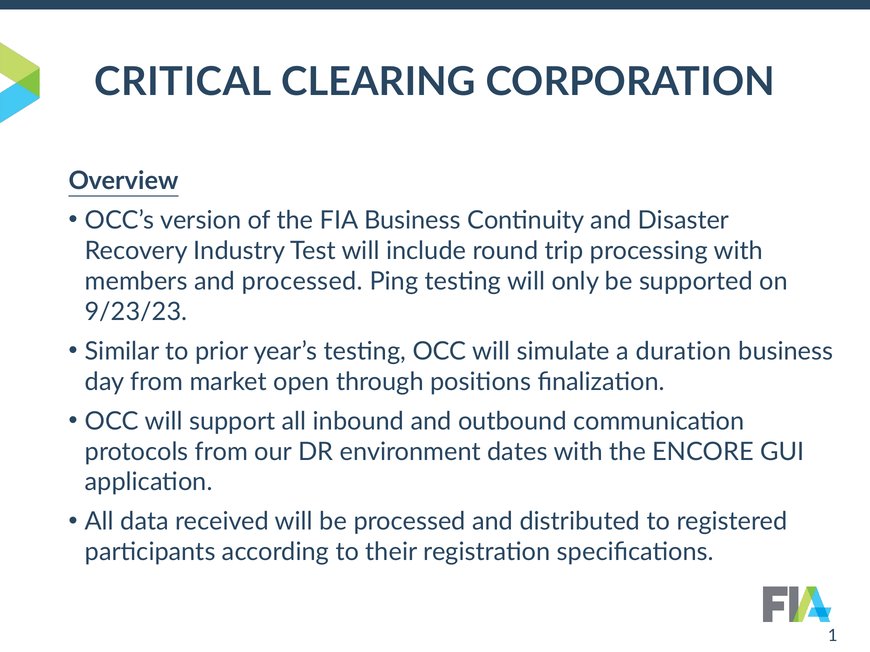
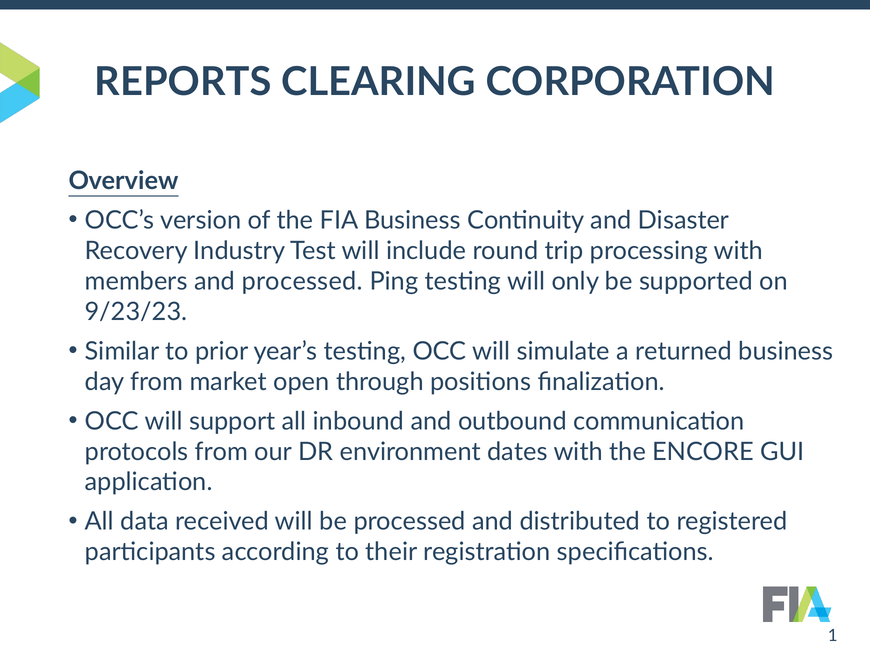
CRITICAL: CRITICAL -> REPORTS (183, 82)
duration: duration -> returned (684, 352)
